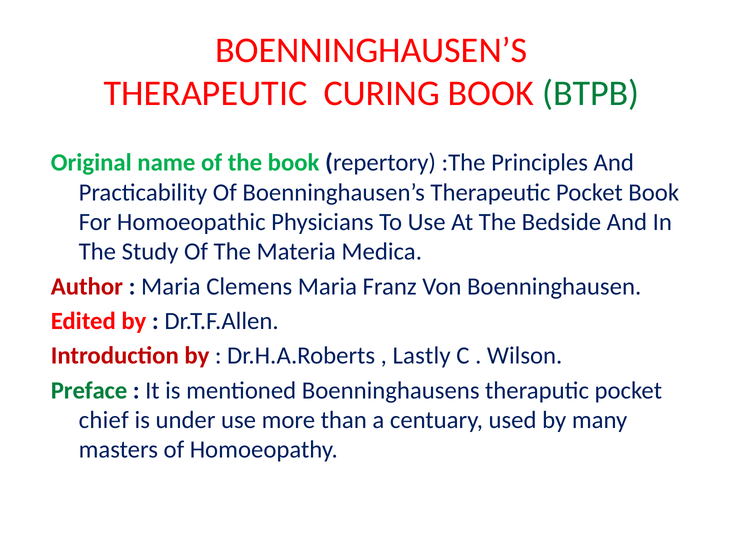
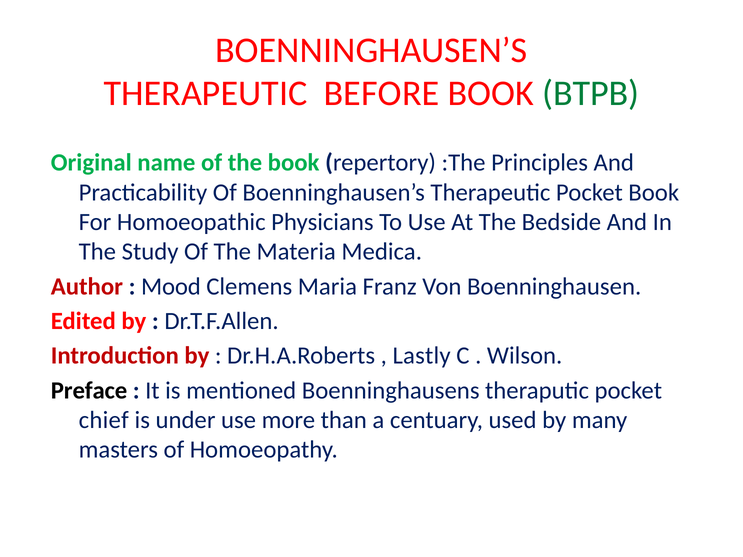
CURING: CURING -> BEFORE (382, 94)
Maria: Maria -> Mood (171, 287)
Preface colour: green -> black (89, 391)
